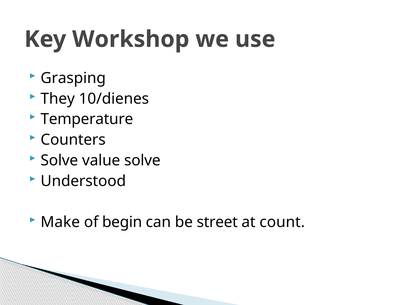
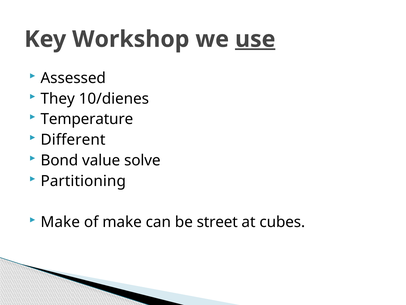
use underline: none -> present (255, 39)
Grasping: Grasping -> Assessed (73, 78)
Counters: Counters -> Different (73, 140)
Solve: Solve -> Bond (59, 160)
Understood: Understood -> Partitioning (83, 181)
of begin: begin -> make (122, 222)
count: count -> cubes (282, 222)
